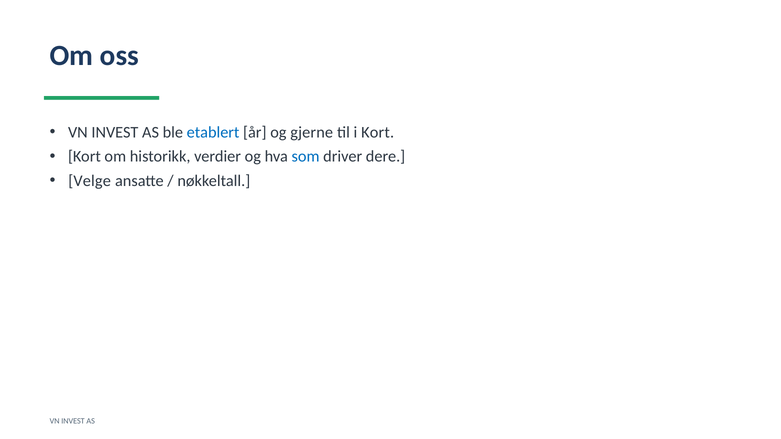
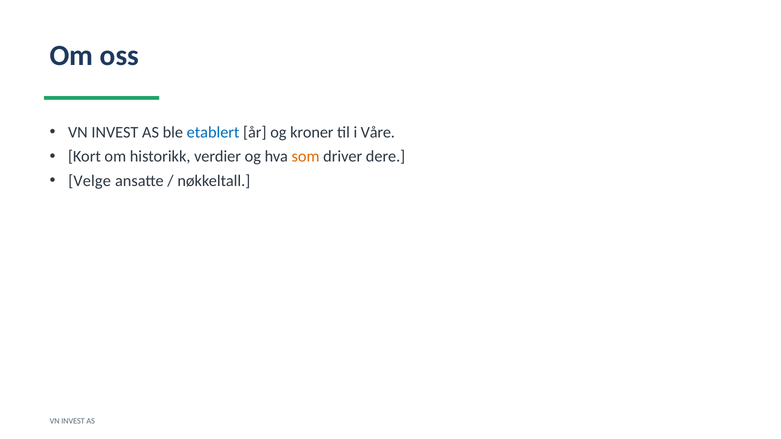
gjerne: gjerne -> kroner (312, 132)
i Kort: Kort -> Våre (378, 132)
som colour: blue -> orange (306, 157)
